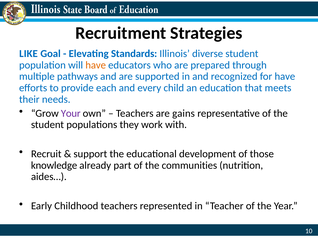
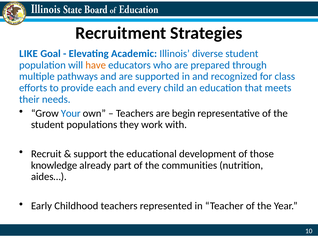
Standards: Standards -> Academic (134, 54)
for have: have -> class (285, 77)
Your colour: purple -> blue (71, 113)
gains: gains -> begin (184, 113)
